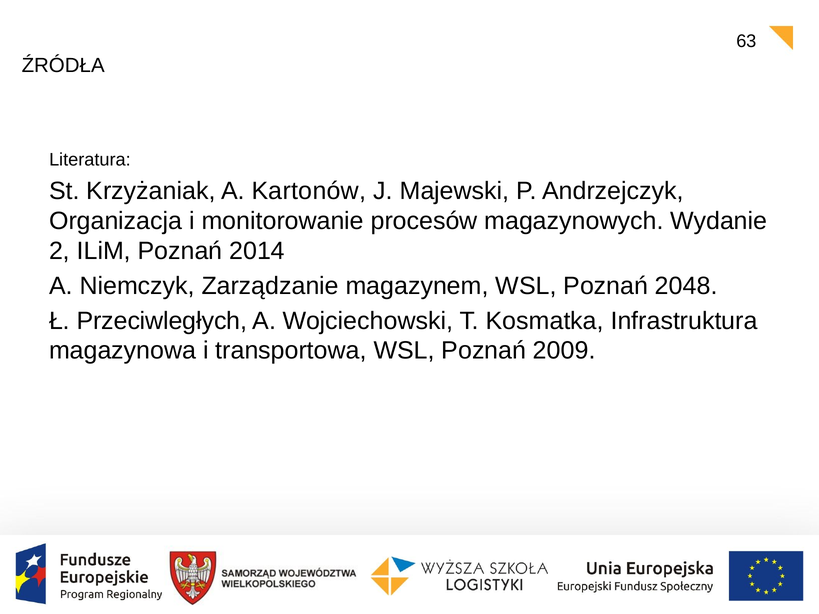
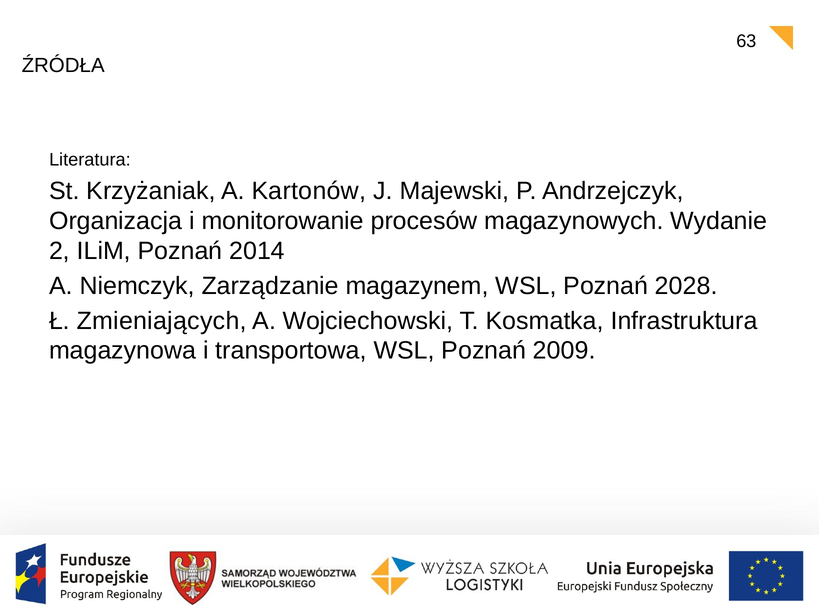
2048: 2048 -> 2028 (686, 286)
Przeciwległych: Przeciwległych -> Zmieniających (162, 321)
